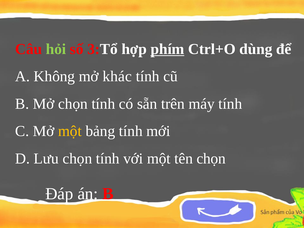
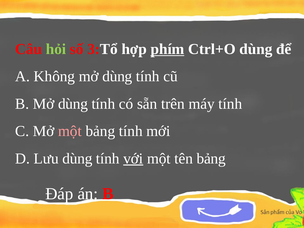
Không mở khác: khác -> dùng (117, 76)
B Mở chọn: chọn -> dùng (73, 104)
một colour: yellow -> pink (70, 131)
Lưu chọn: chọn -> dùng (77, 158)
với underline: none -> present (133, 158)
tên chọn: chọn -> bảng (211, 158)
